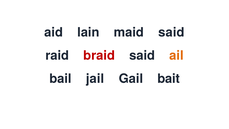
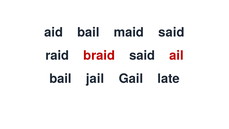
aid lain: lain -> bail (88, 32)
ail colour: orange -> red (176, 55)
bait: bait -> late (169, 79)
